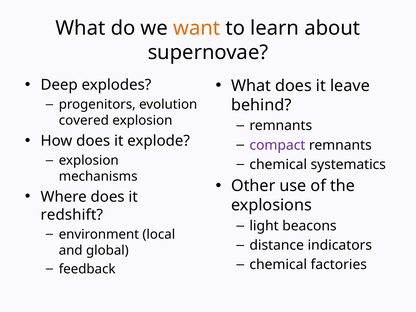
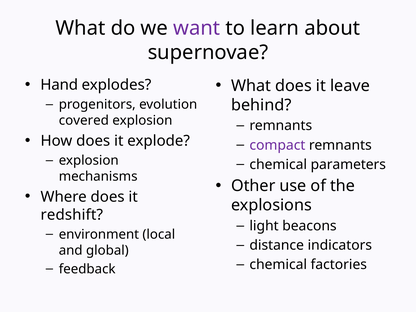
want colour: orange -> purple (197, 28)
Deep: Deep -> Hand (59, 85)
systematics: systematics -> parameters (348, 165)
